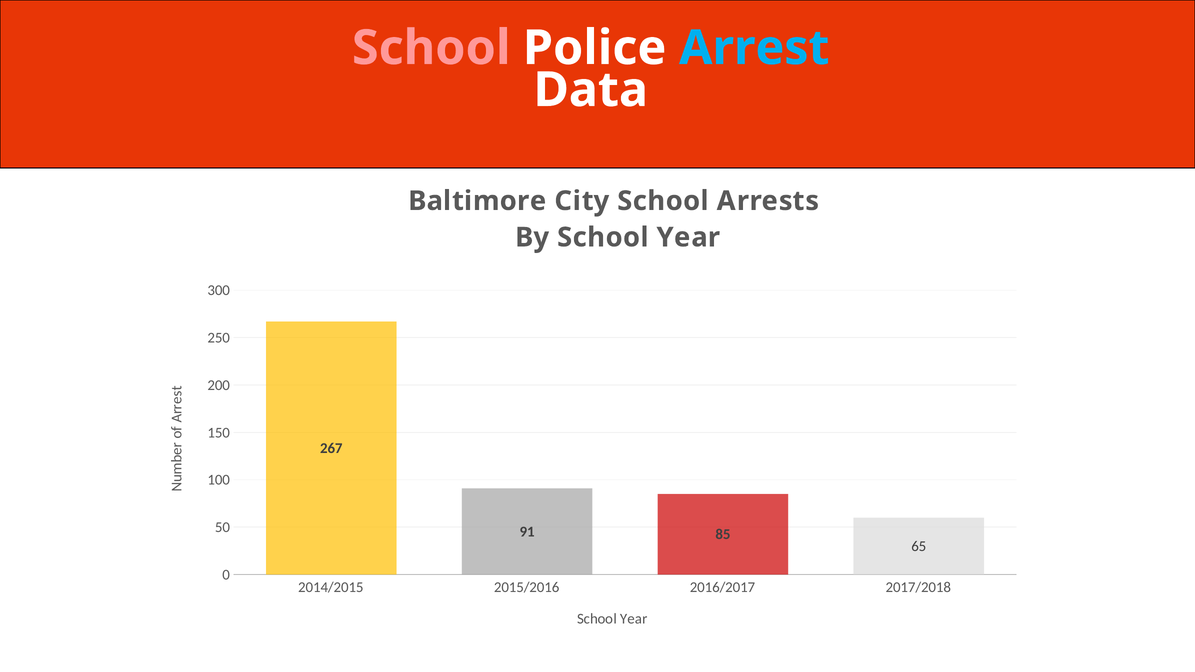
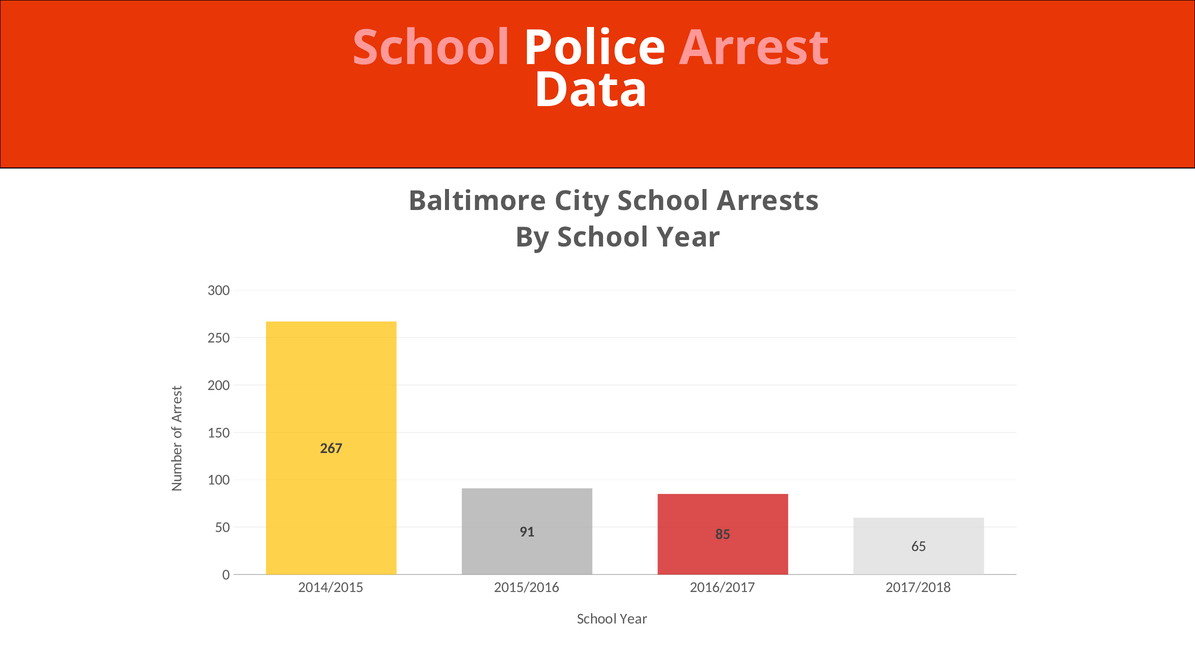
Arrest colour: light blue -> pink (754, 48)
